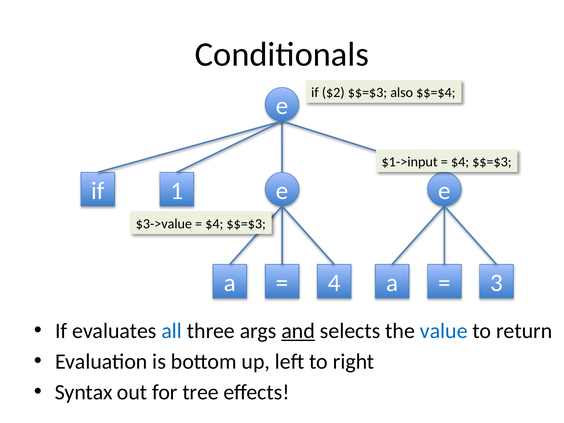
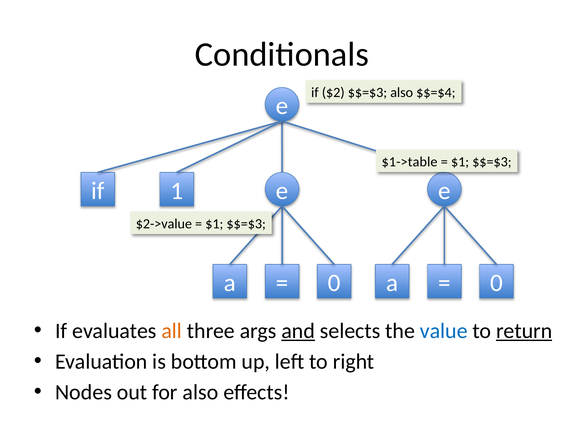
$1->input: $1->input -> $1->table (410, 162)
$4: $4 -> $1 (460, 162)
$3->value: $3->value -> $2->value (164, 224)
$4: $4 -> $1 (214, 224)
4: 4 -> 0 (334, 283)
3: 3 -> 0 (496, 283)
all colour: blue -> orange (172, 331)
return underline: none -> present (524, 331)
Syntax: Syntax -> Nodes (84, 392)
for tree: tree -> also (200, 392)
